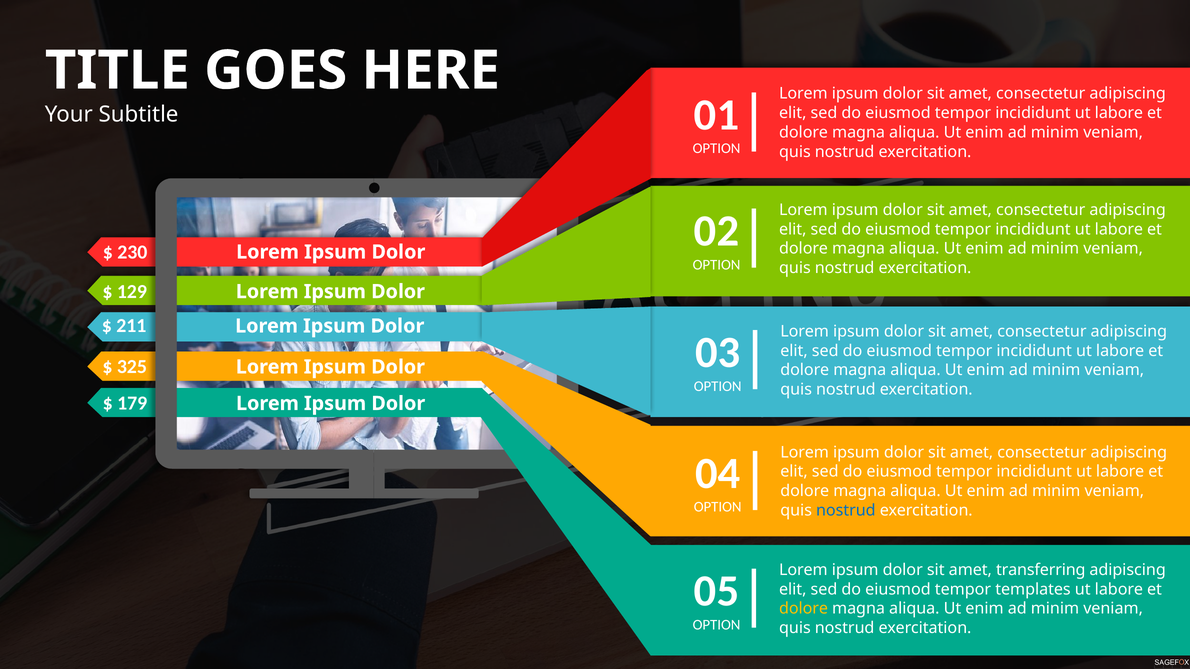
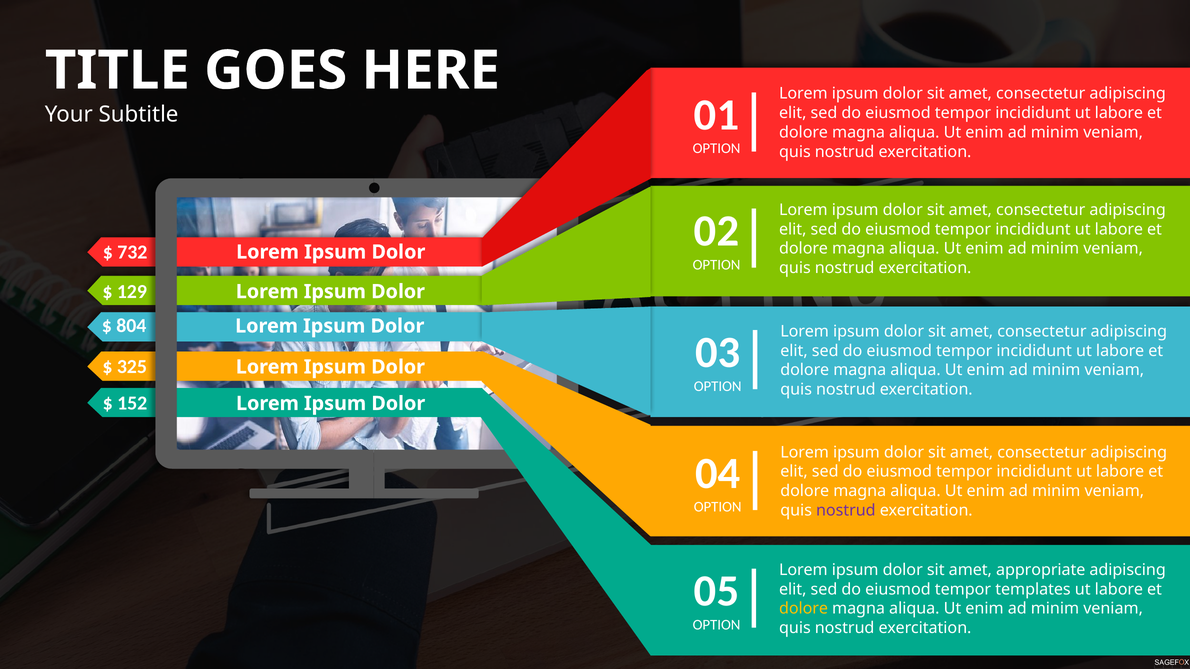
230: 230 -> 732 (132, 252)
211: 211 -> 804 (131, 326)
179: 179 -> 152 (132, 404)
nostrud colour: blue -> purple (846, 511)
transferring: transferring -> appropriate (1041, 570)
